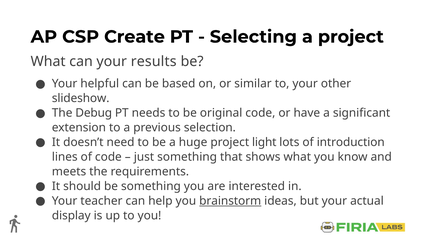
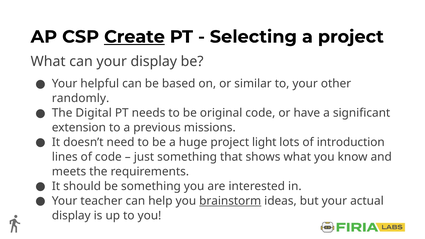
Create underline: none -> present (134, 37)
your results: results -> display (154, 61)
slideshow: slideshow -> randomly (81, 98)
Debug: Debug -> Digital (94, 113)
selection: selection -> missions (210, 128)
